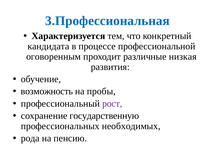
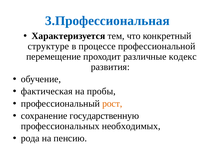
кандидата: кандидата -> структуре (48, 46)
оговоренным: оговоренным -> перемещение (54, 57)
низкая: низкая -> кодекс (183, 57)
возможность: возможность -> фактическая (47, 91)
рост colour: purple -> orange (112, 104)
